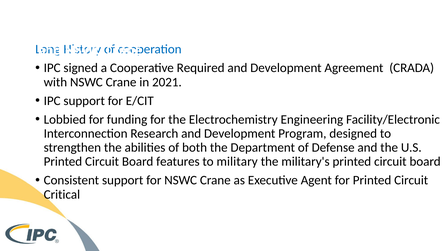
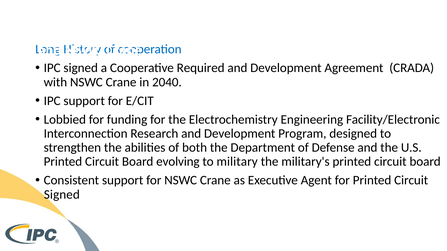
2021: 2021 -> 2040 (167, 82)
features: features -> evolving (178, 162)
Critical: Critical -> Signed (62, 195)
